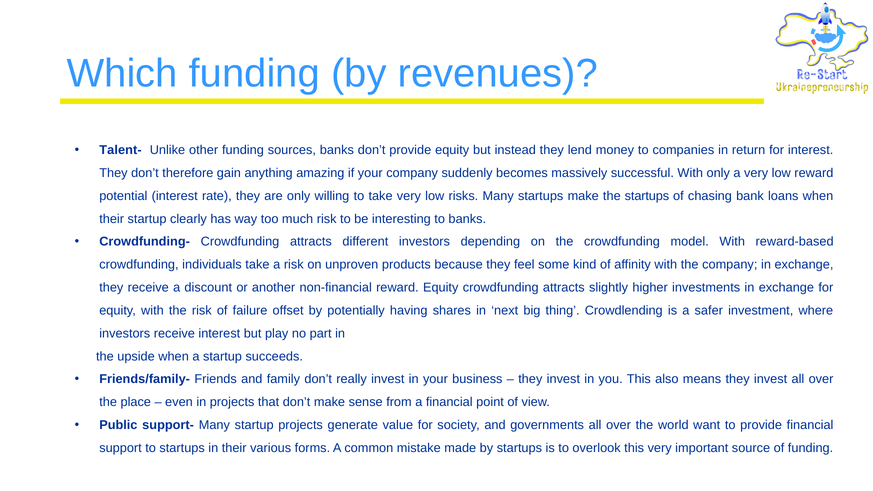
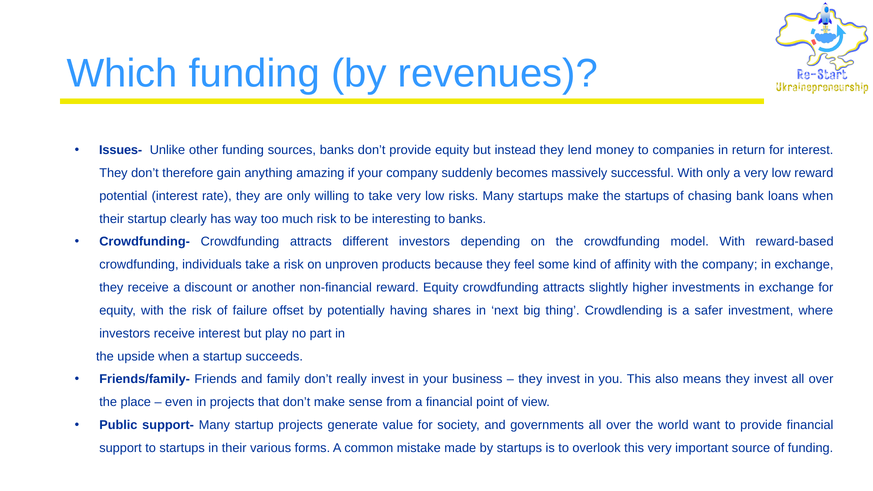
Talent-: Talent- -> Issues- (121, 150)
